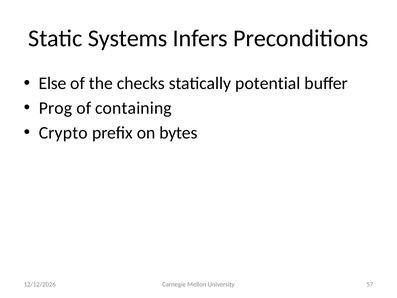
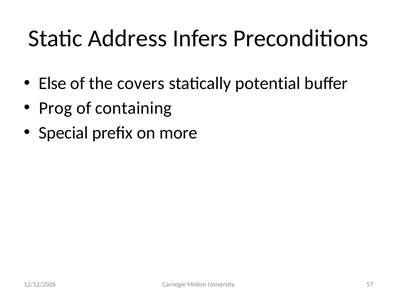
Systems: Systems -> Address (127, 38)
checks: checks -> covers (141, 83)
Crypto: Crypto -> Special (63, 133)
bytes: bytes -> more (178, 133)
